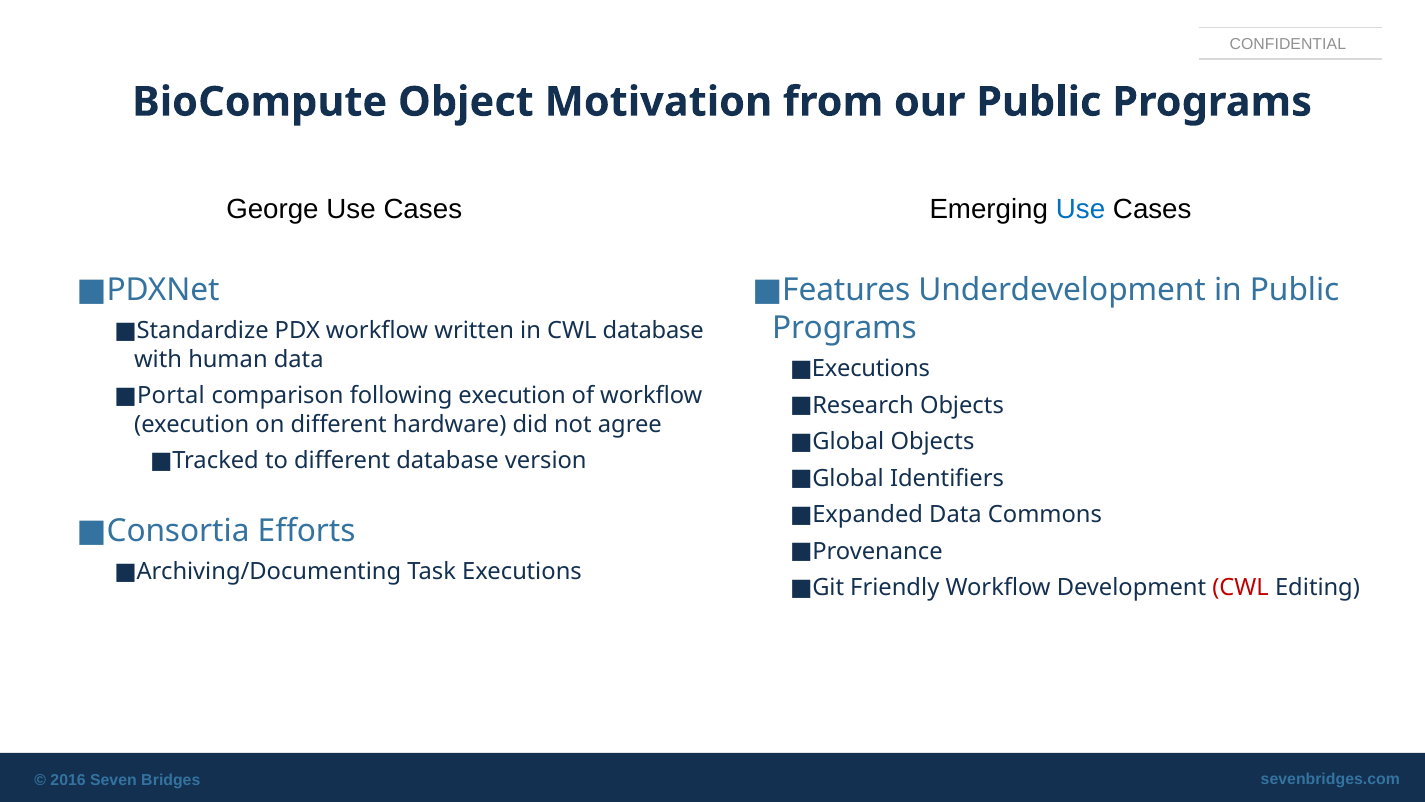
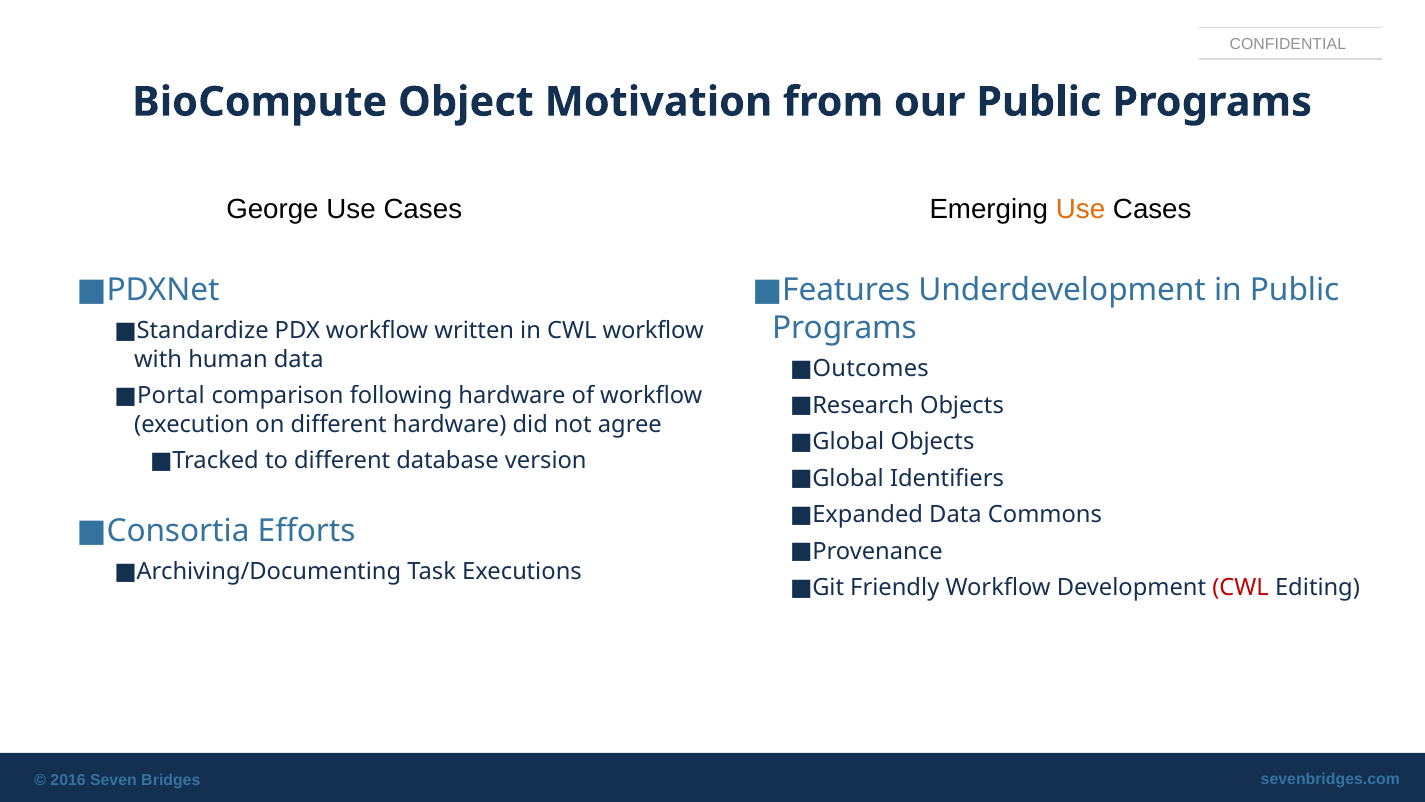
Use colour: blue -> orange (1081, 209)
CWL database: database -> workflow (653, 331)
Executions: Executions -> Outcomes (871, 369)
following execution: execution -> hardware (512, 396)
